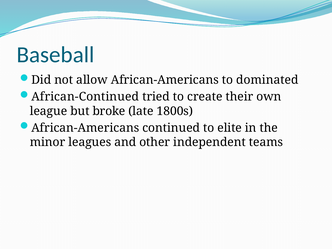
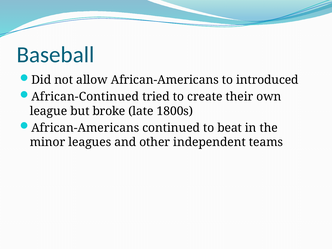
dominated: dominated -> introduced (267, 80)
elite: elite -> beat (230, 128)
